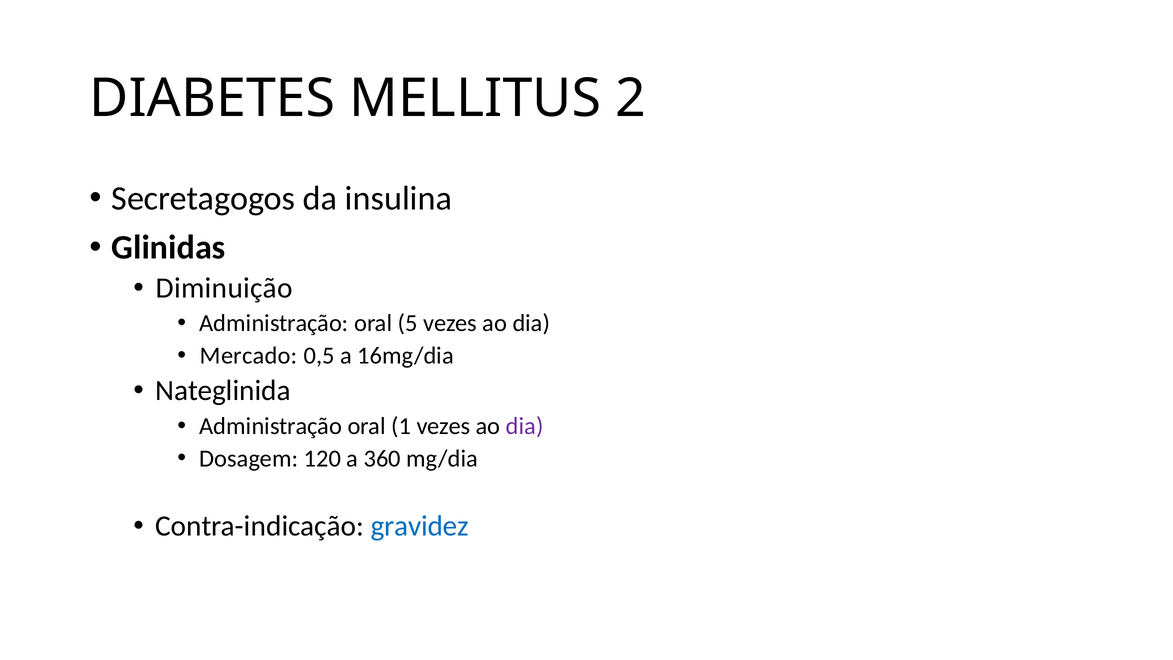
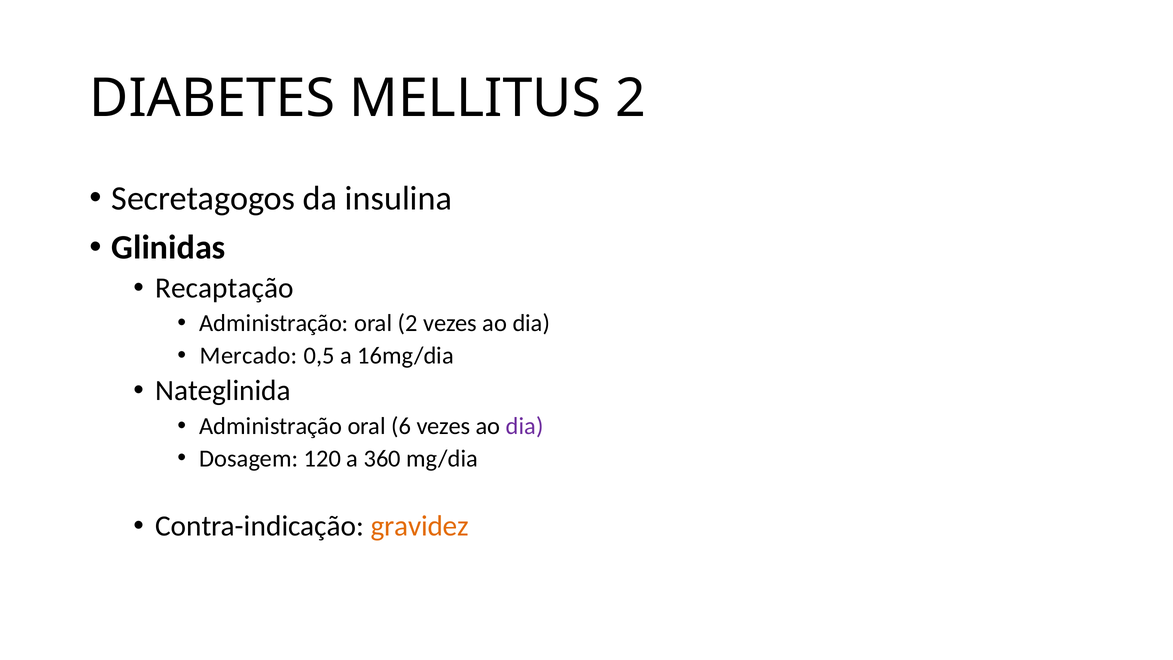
Diminuição: Diminuição -> Recaptação (224, 288)
oral 5: 5 -> 2 (408, 323)
1: 1 -> 6 (401, 426)
gravidez colour: blue -> orange (420, 526)
